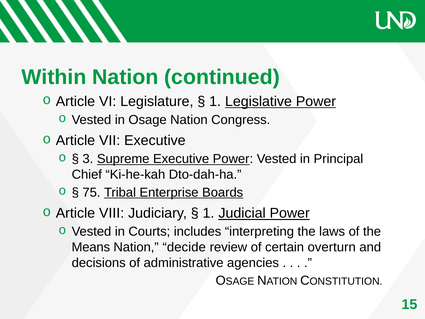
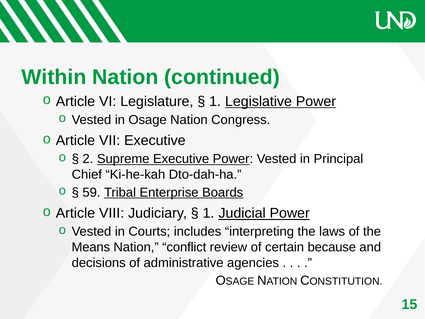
3: 3 -> 2 (88, 159)
75: 75 -> 59 (91, 192)
decide: decide -> conflict (184, 247)
overturn: overturn -> because (332, 247)
